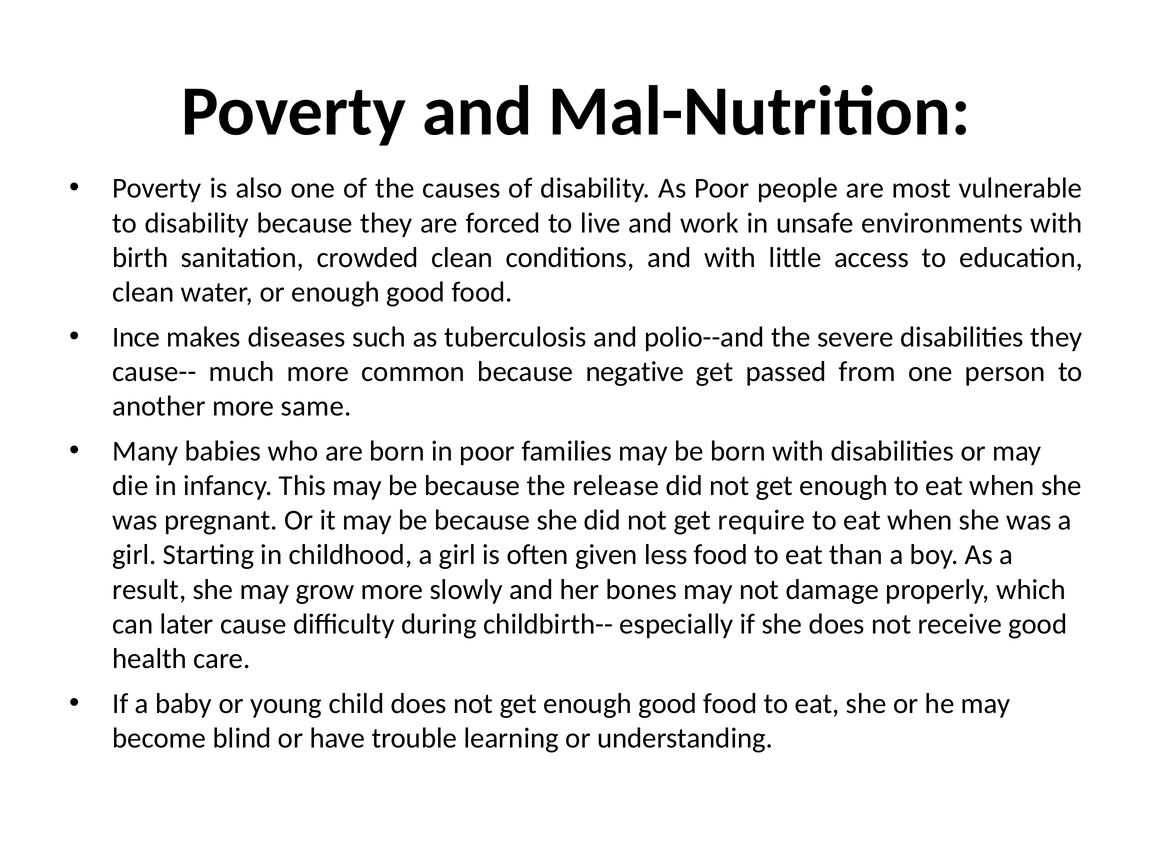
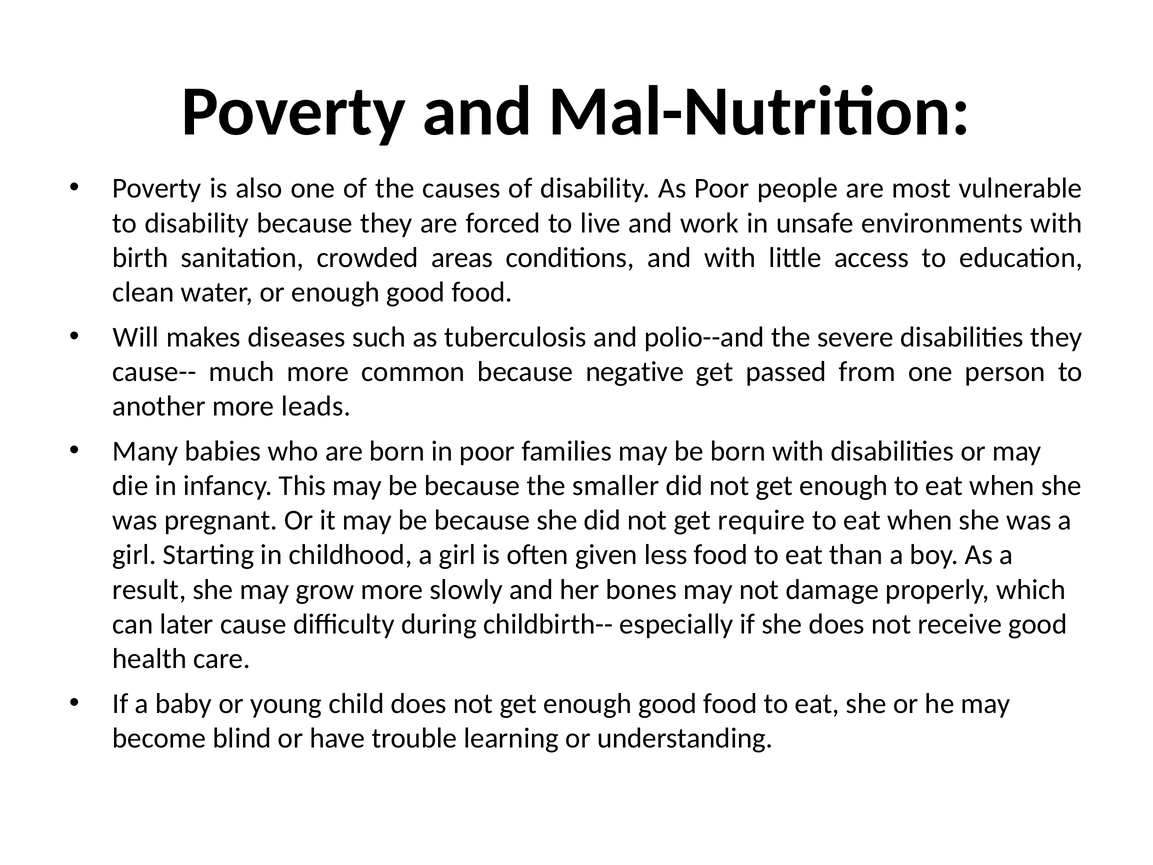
crowded clean: clean -> areas (462, 258)
Ince: Ince -> Will (136, 337)
same: same -> leads (316, 406)
release: release -> smaller (616, 486)
